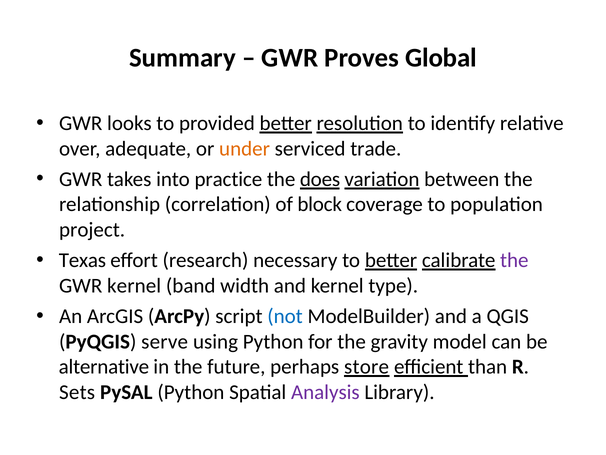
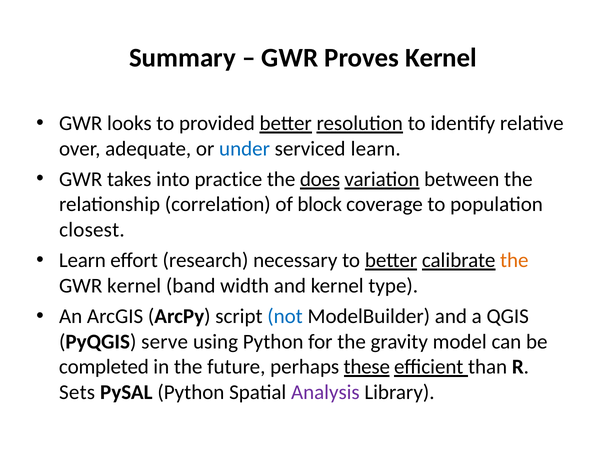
Proves Global: Global -> Kernel (441, 58)
under colour: orange -> blue (245, 148)
serviced trade: trade -> learn (376, 148)
project: project -> closest (92, 230)
Texas: Texas -> Learn (82, 260)
the colour: purple -> orange (514, 260)
alternative: alternative -> completed (104, 367)
store: store -> these (367, 367)
